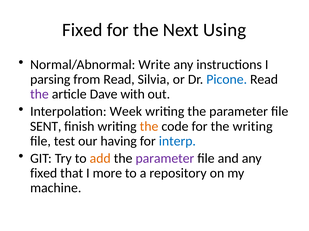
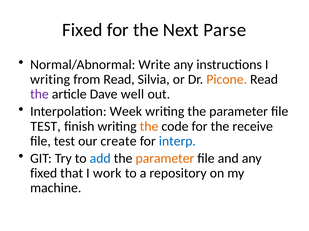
Using: Using -> Parse (225, 30)
parsing: parsing -> writing (50, 80)
Picone colour: blue -> orange (227, 80)
with: with -> well (132, 95)
SENT: SENT -> TEST (46, 127)
the writing: writing -> receive (253, 127)
having: having -> create (119, 142)
add colour: orange -> blue (100, 159)
parameter colour: purple -> orange (165, 159)
more: more -> work (107, 174)
